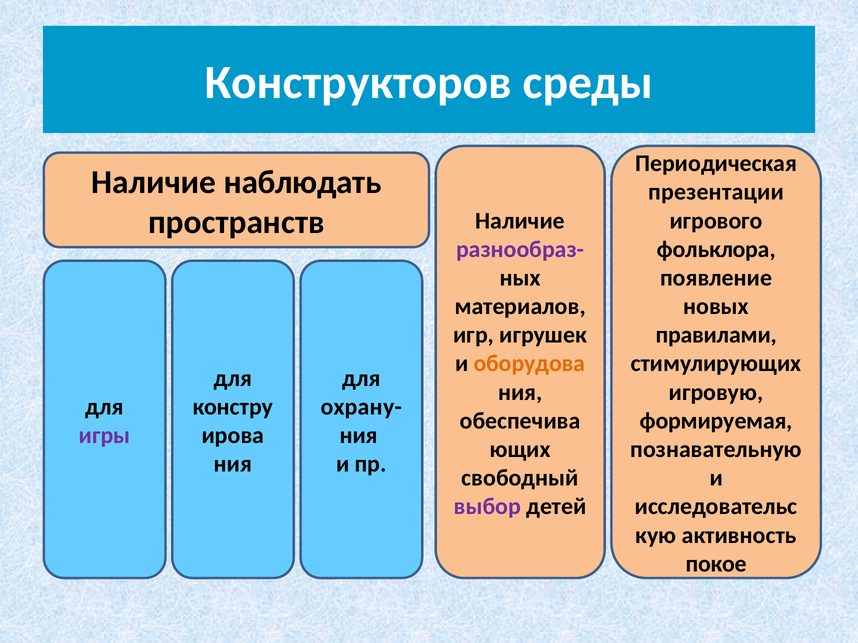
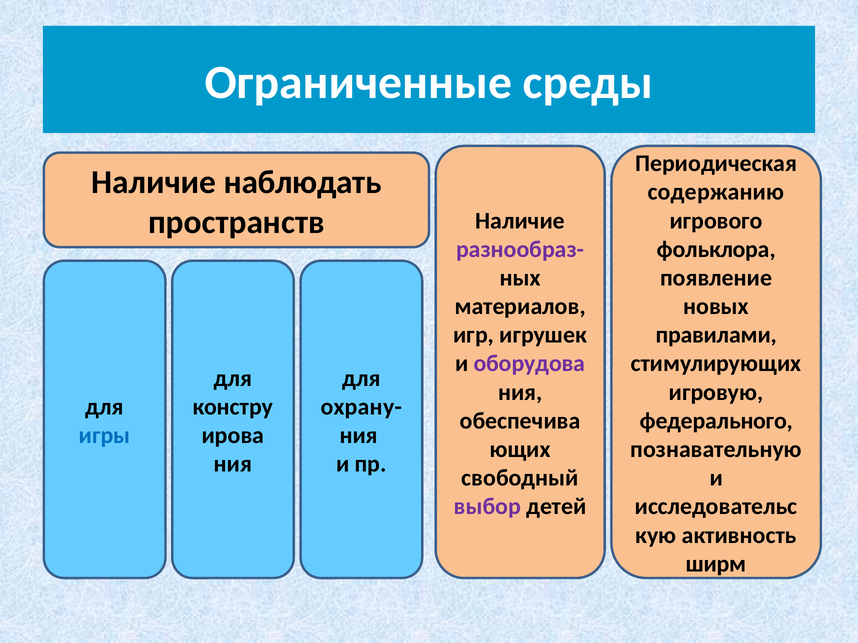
Конструкторов: Конструкторов -> Ограниченные (358, 83)
презентации: презентации -> содержанию (716, 192)
оборудова colour: orange -> purple (529, 364)
формируемая: формируемая -> федерального (716, 421)
игры colour: purple -> blue (105, 436)
покое: покое -> ширм (716, 564)
